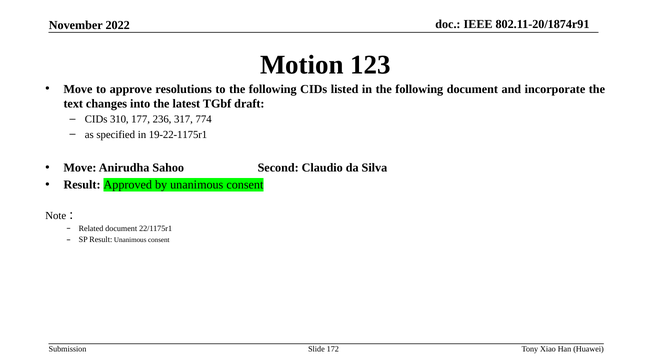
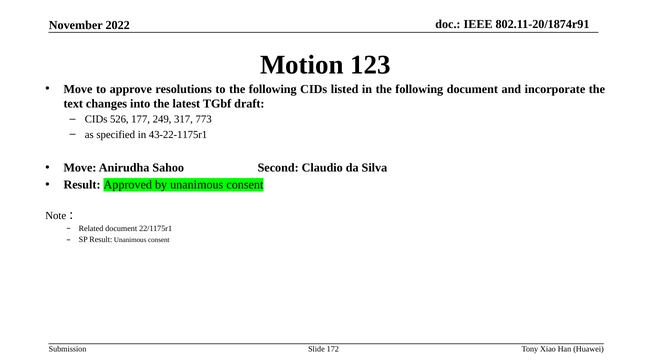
310: 310 -> 526 (119, 119)
236: 236 -> 249 (162, 119)
774: 774 -> 773 (204, 119)
19-22-1175r1: 19-22-1175r1 -> 43-22-1175r1 (178, 134)
